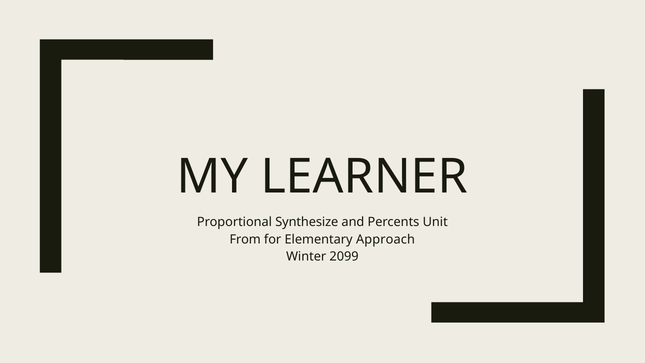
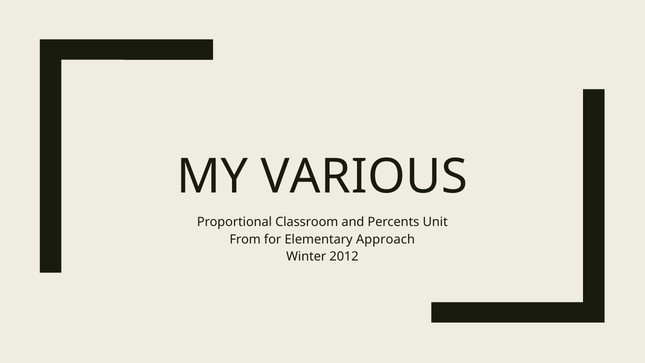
LEARNER: LEARNER -> VARIOUS (364, 177)
Synthesize: Synthesize -> Classroom (307, 222)
2099: 2099 -> 2012 (344, 256)
